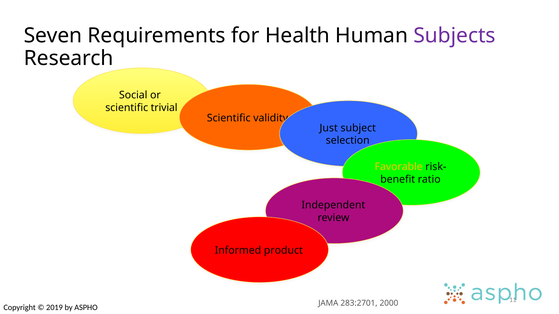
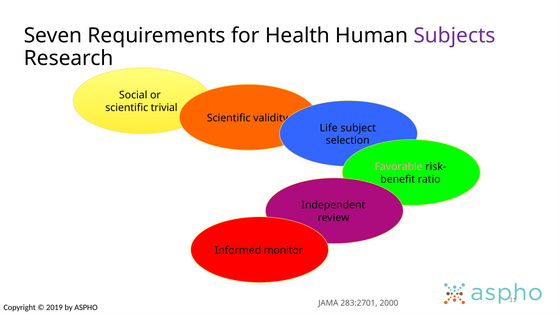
Just: Just -> Life (329, 128)
Favorable colour: yellow -> pink (399, 167)
product: product -> monitor (283, 251)
